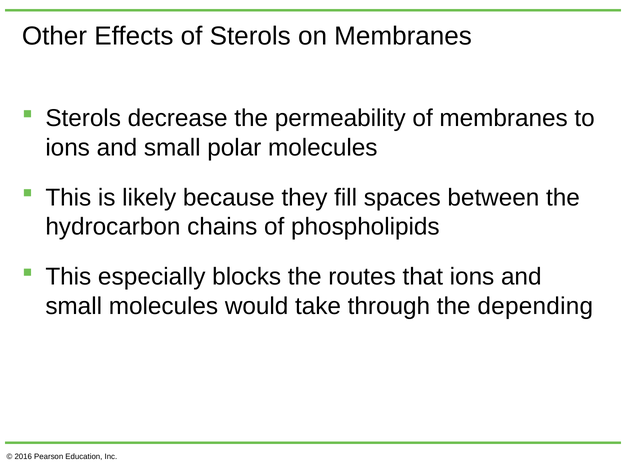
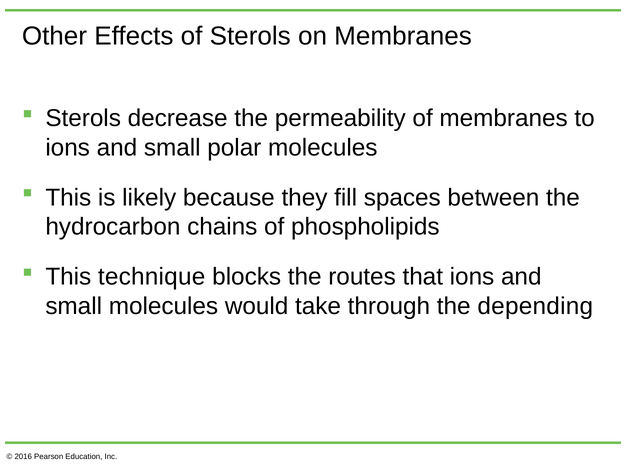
especially: especially -> technique (152, 277)
